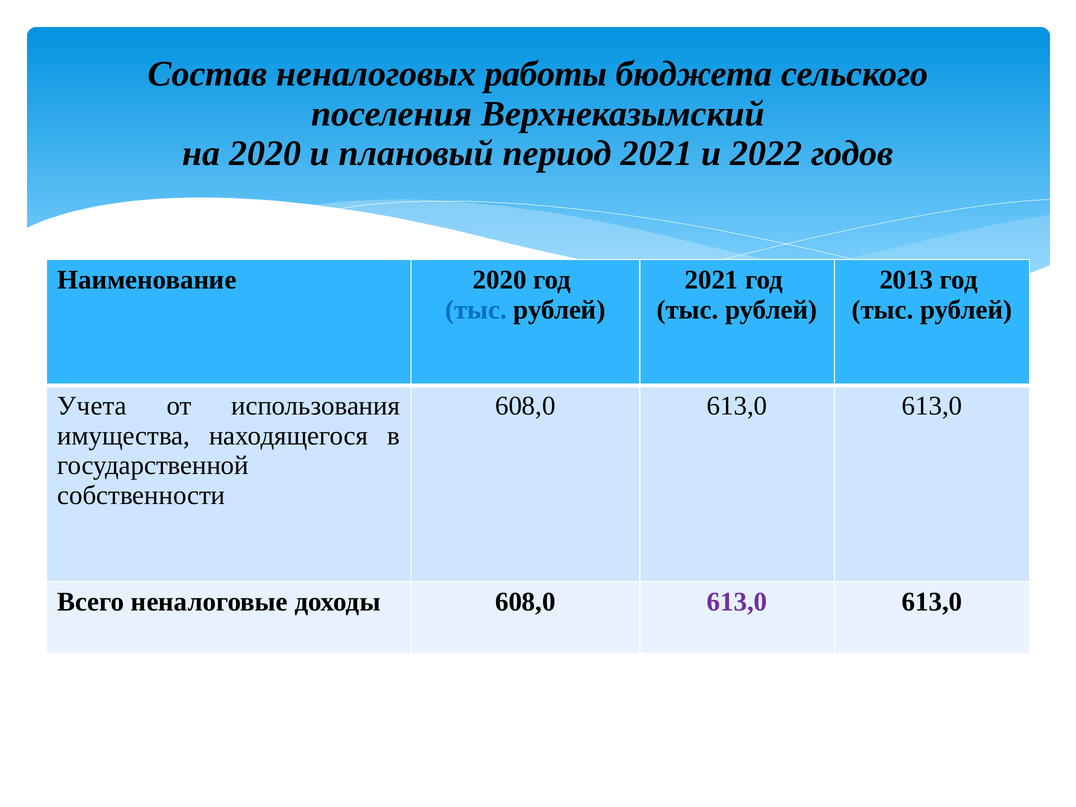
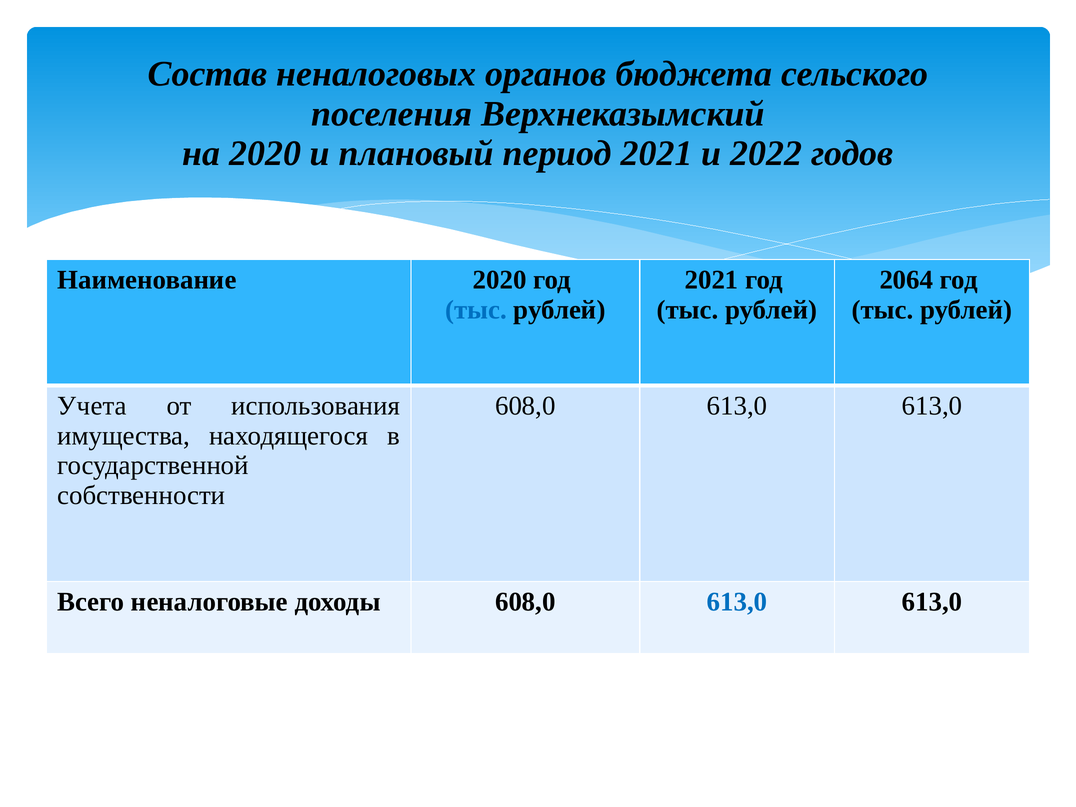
работы: работы -> органов (546, 74)
2013: 2013 -> 2064 (906, 280)
613,0 colour: purple -> blue (737, 602)
